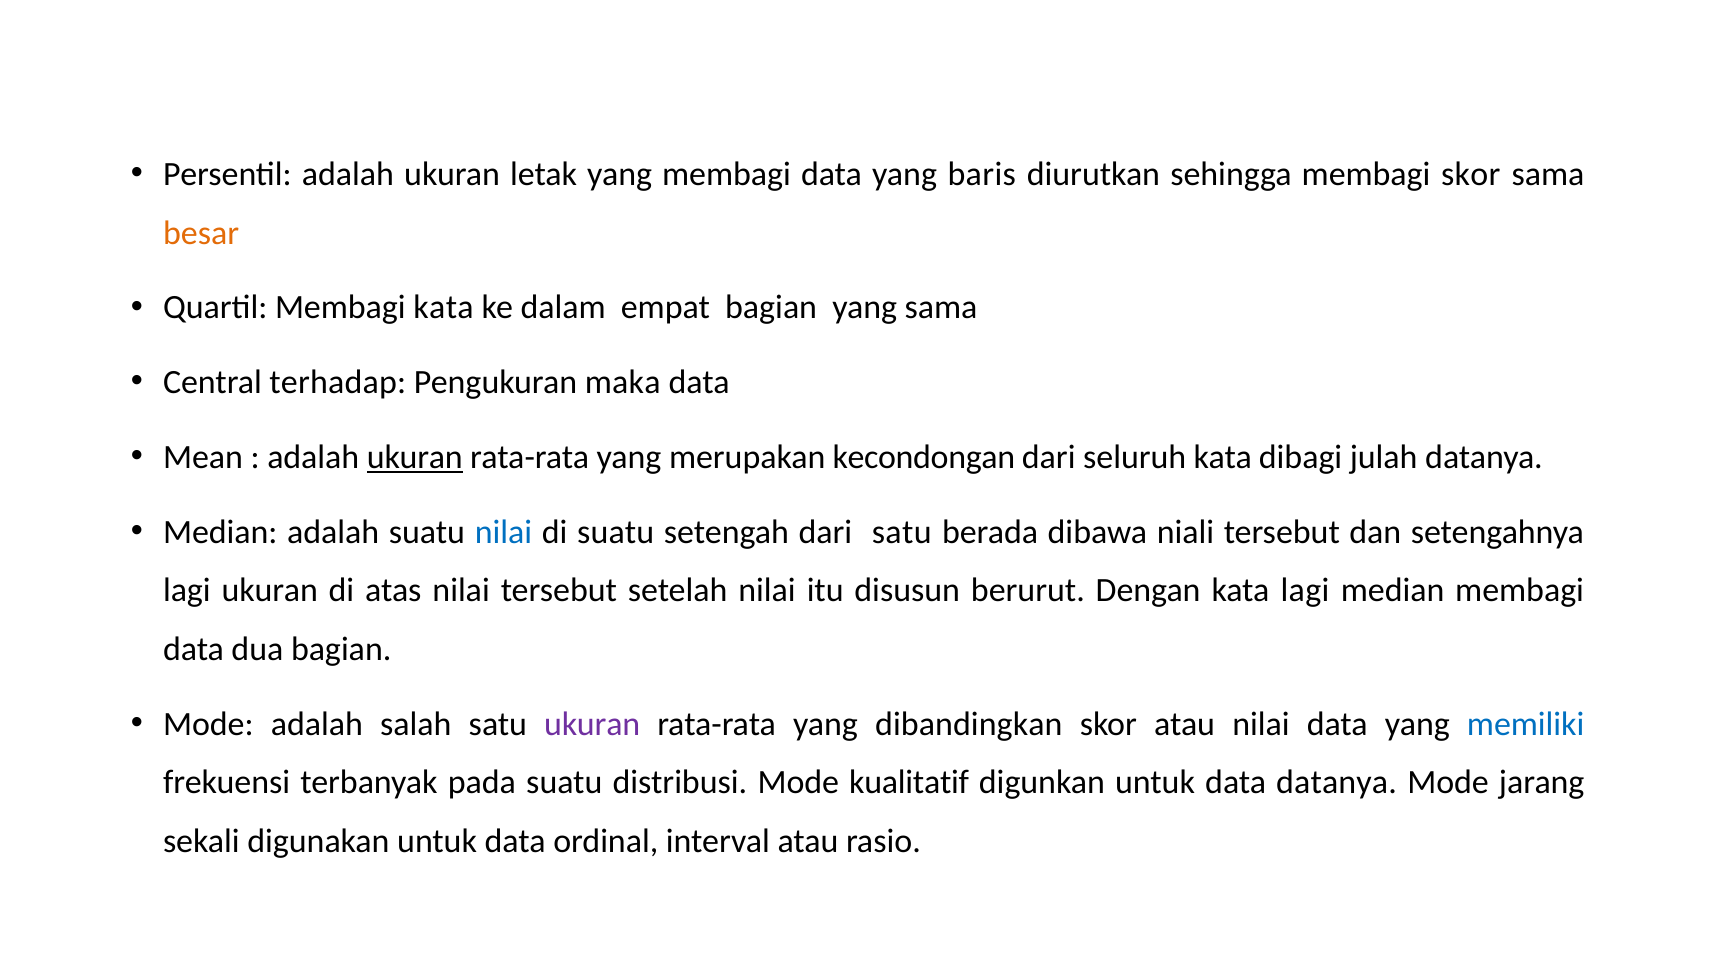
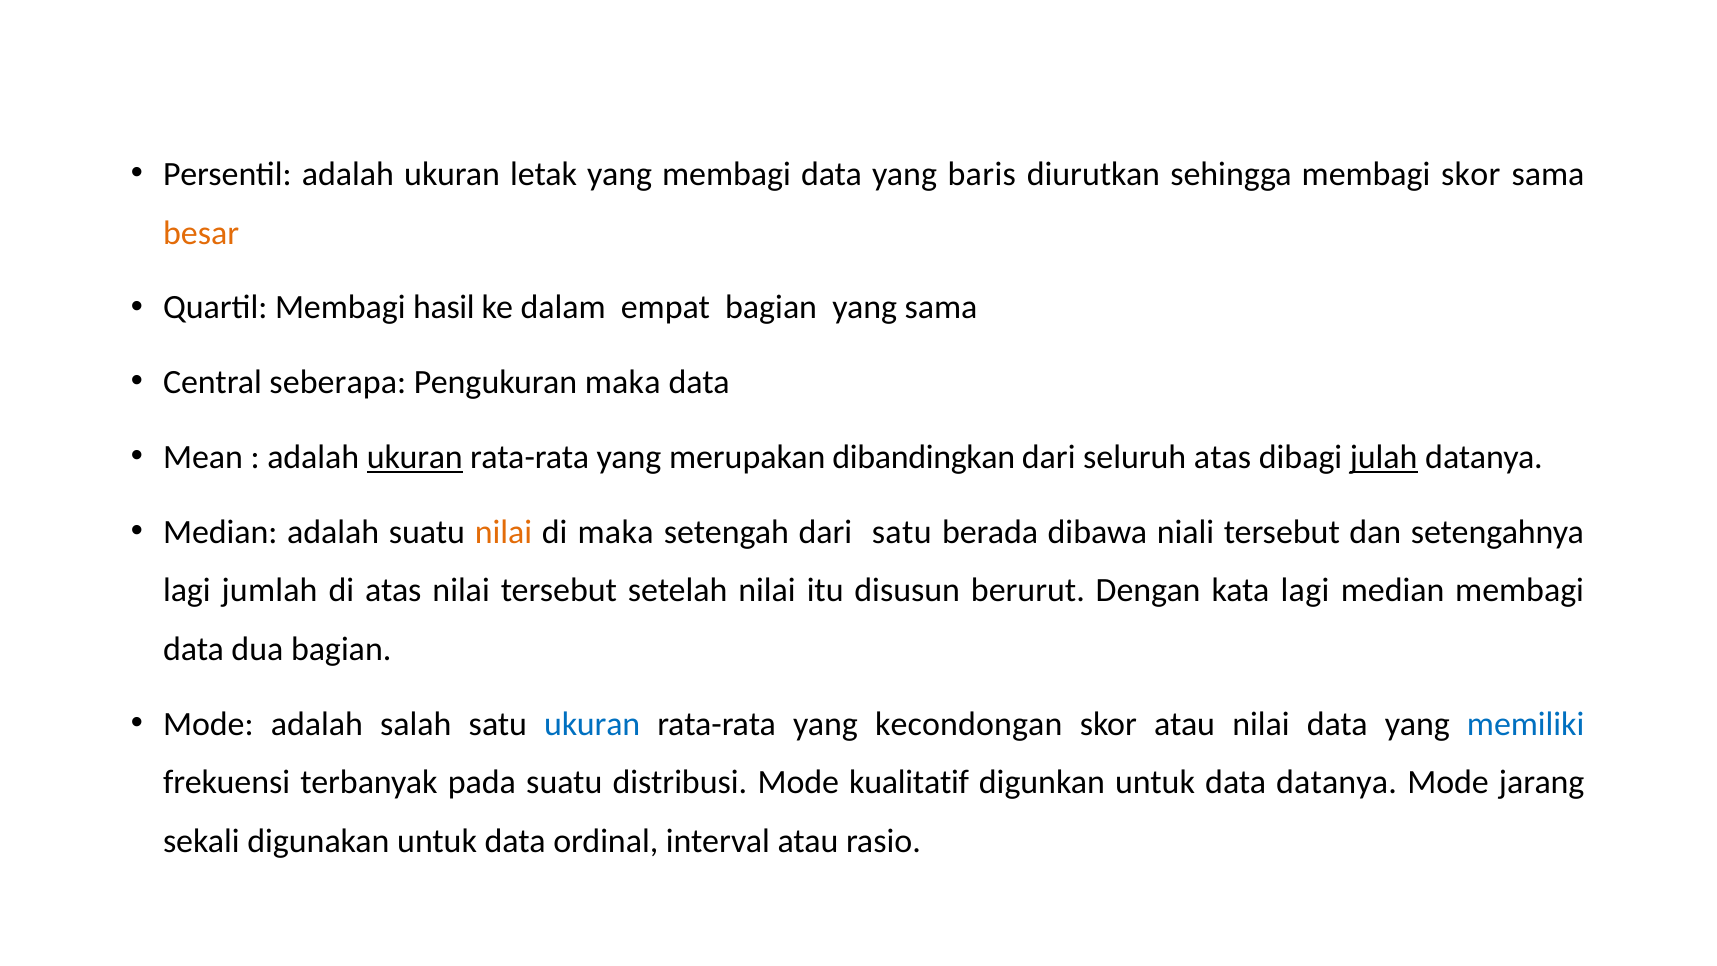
Membagi kata: kata -> hasil (444, 308)
terhadap: terhadap -> seberapa (338, 382)
kecondongan: kecondongan -> dibandingkan (924, 457)
seluruh kata: kata -> atas (1223, 457)
julah underline: none -> present (1384, 457)
nilai colour: blue -> orange (503, 532)
di suatu: suatu -> maka (616, 532)
lagi ukuran: ukuran -> jumlah (270, 590)
ukuran colour: purple -> blue (592, 724)
dibandingkan: dibandingkan -> kecondongan (969, 724)
